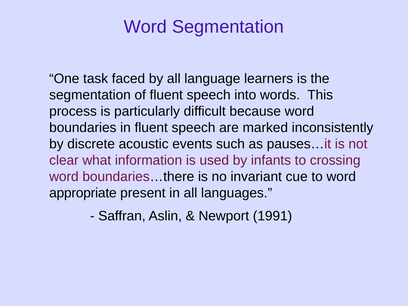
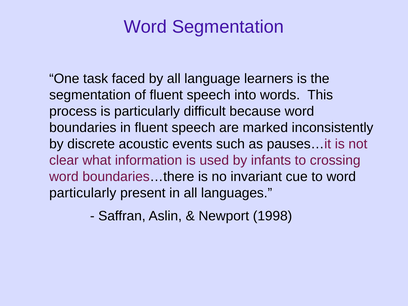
appropriate: appropriate -> particularly (83, 193)
1991: 1991 -> 1998 (273, 216)
